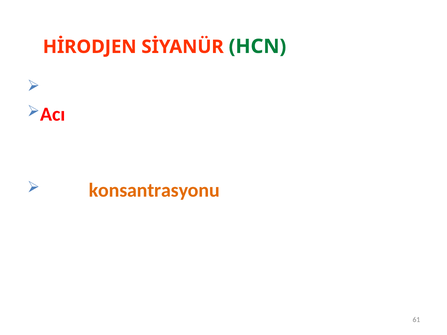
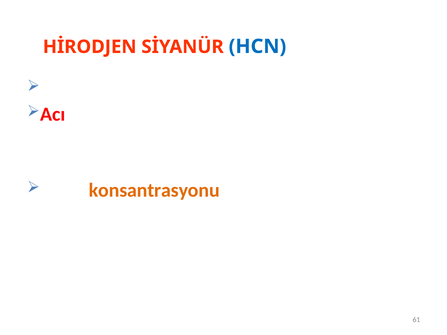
HCN colour: green -> blue (257, 46)
